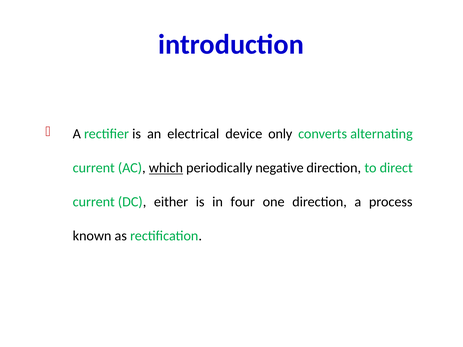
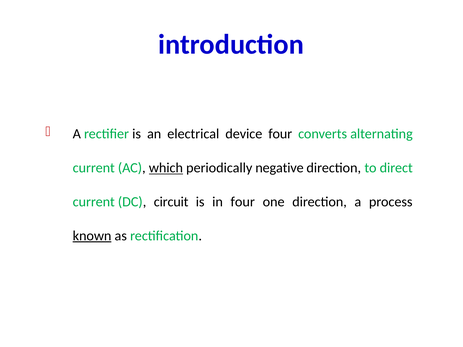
device only: only -> four (280, 134)
either: either -> circuit (171, 202)
known underline: none -> present (92, 236)
